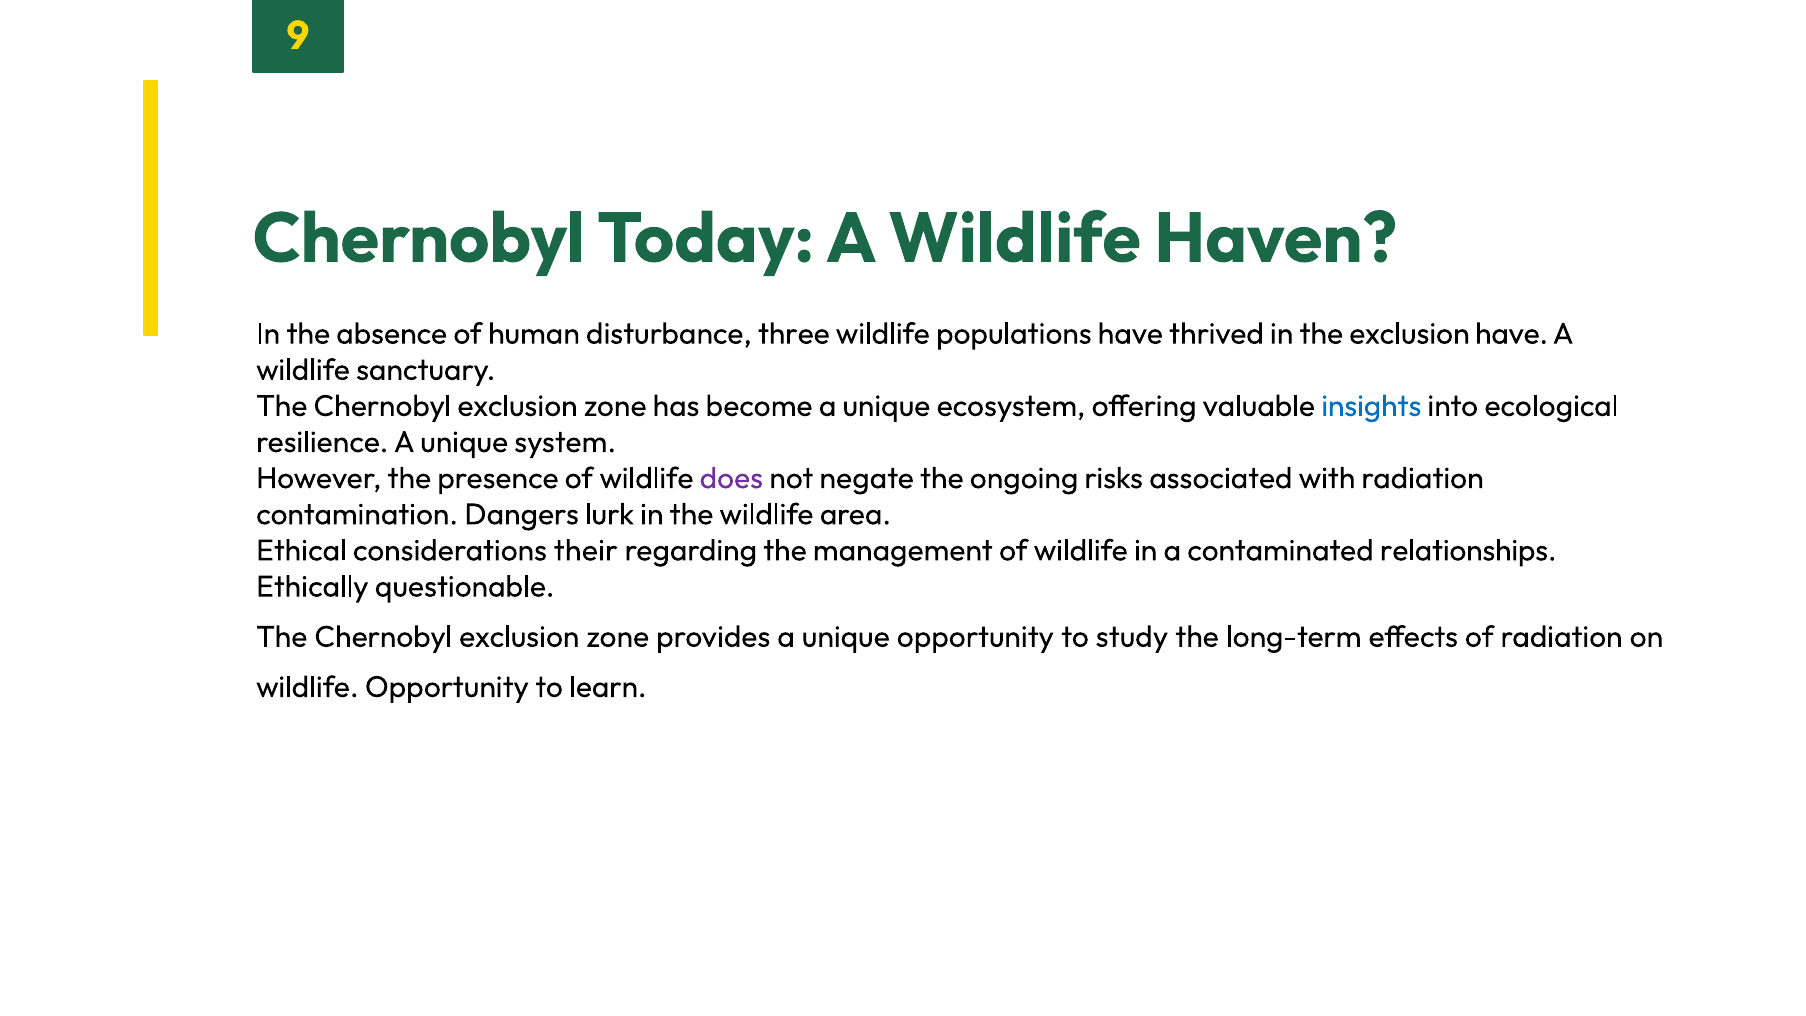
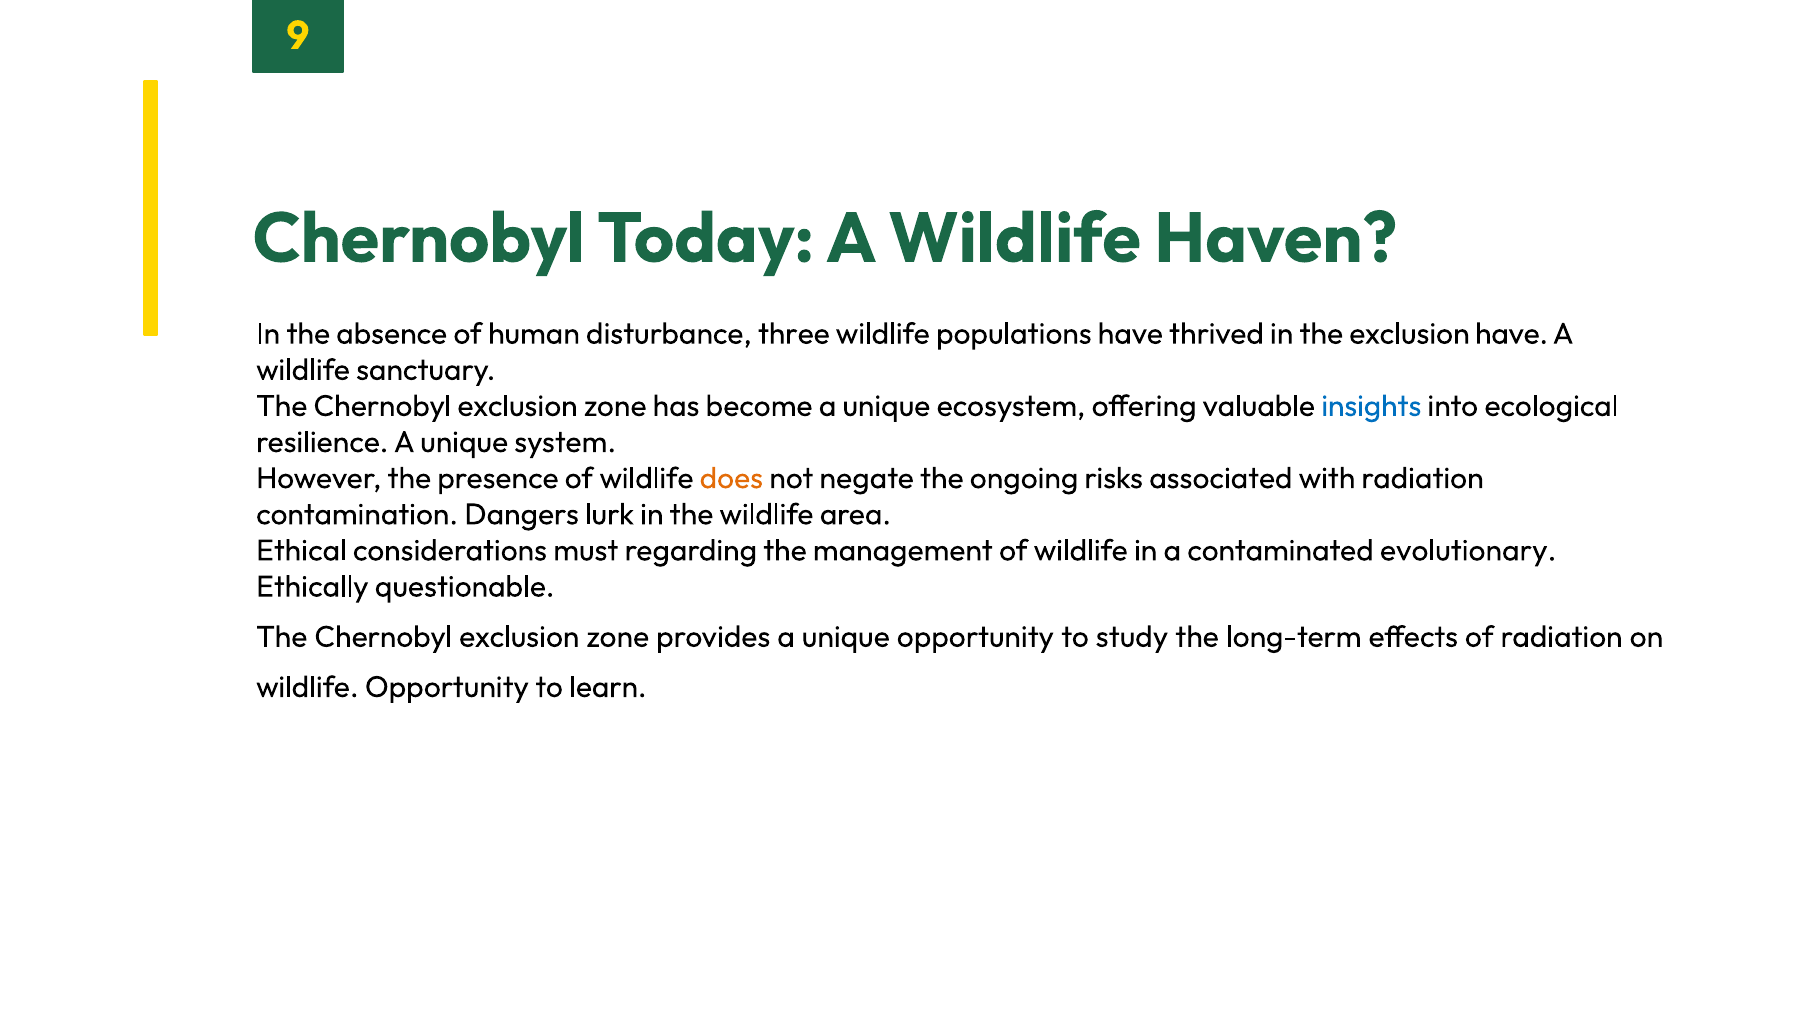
does colour: purple -> orange (731, 478)
their: their -> must (586, 551)
relationships: relationships -> evolutionary (1468, 551)
